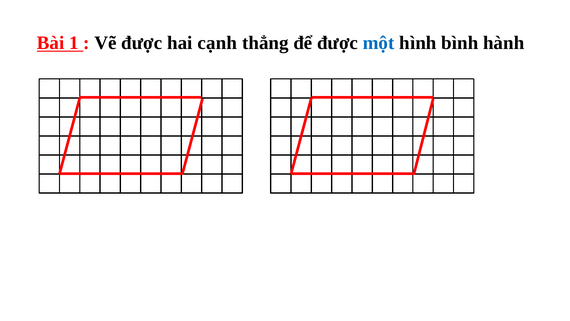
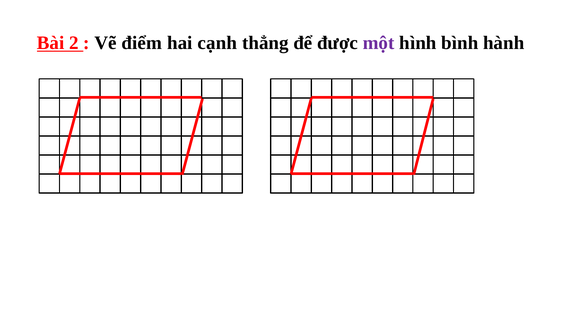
1: 1 -> 2 (74, 43)
Vẽ được: được -> điểm (142, 43)
một colour: blue -> purple (379, 43)
